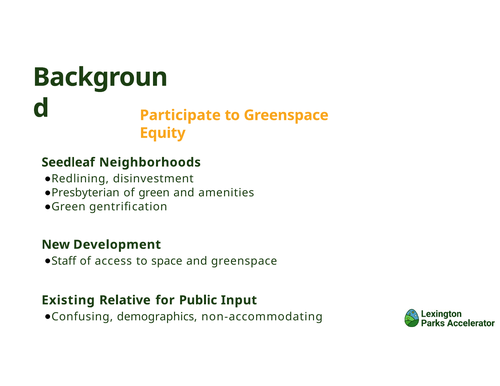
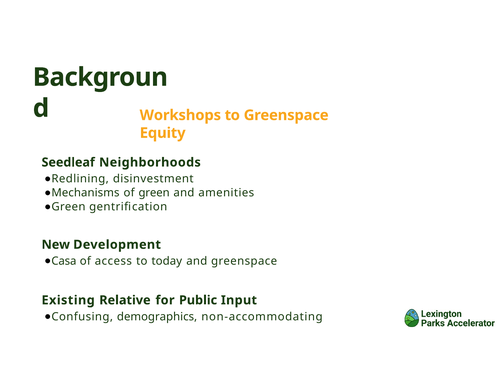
Participate: Participate -> Workshops (180, 115)
Presbyterian: Presbyterian -> Mechanisms (85, 193)
Staff: Staff -> Casa (64, 261)
space: space -> today (167, 261)
